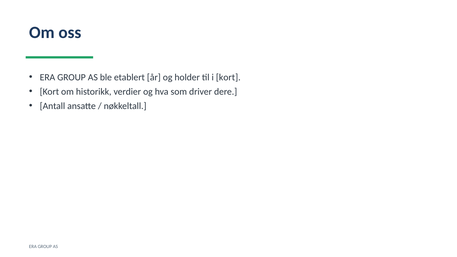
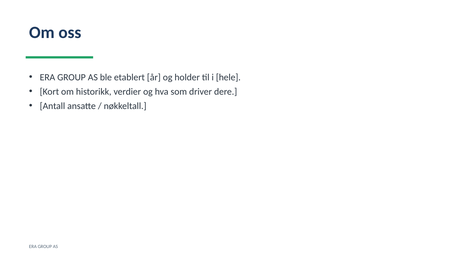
i kort: kort -> hele (228, 77)
